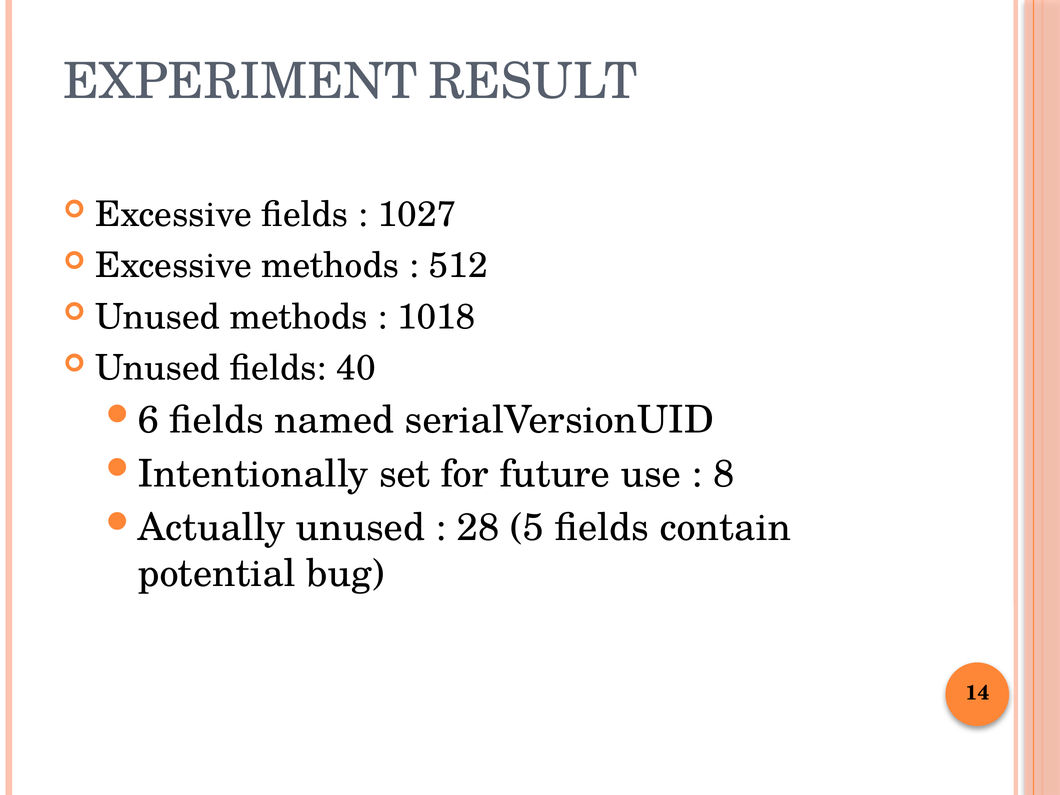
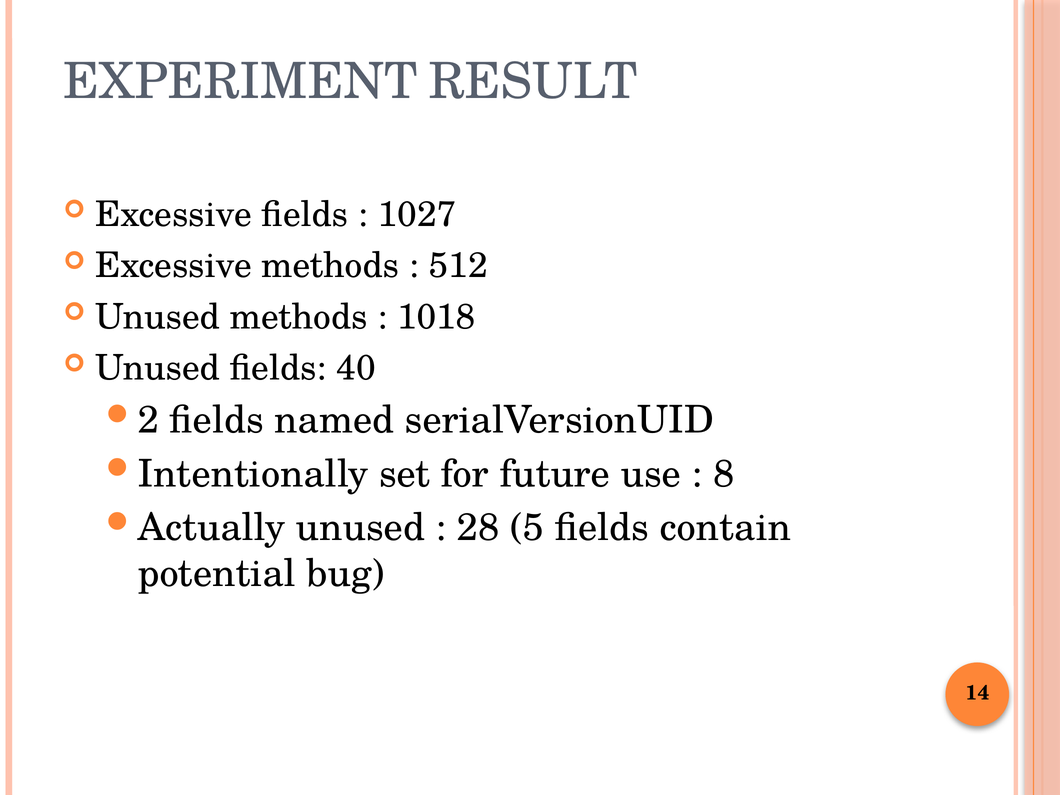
6: 6 -> 2 (148, 420)
